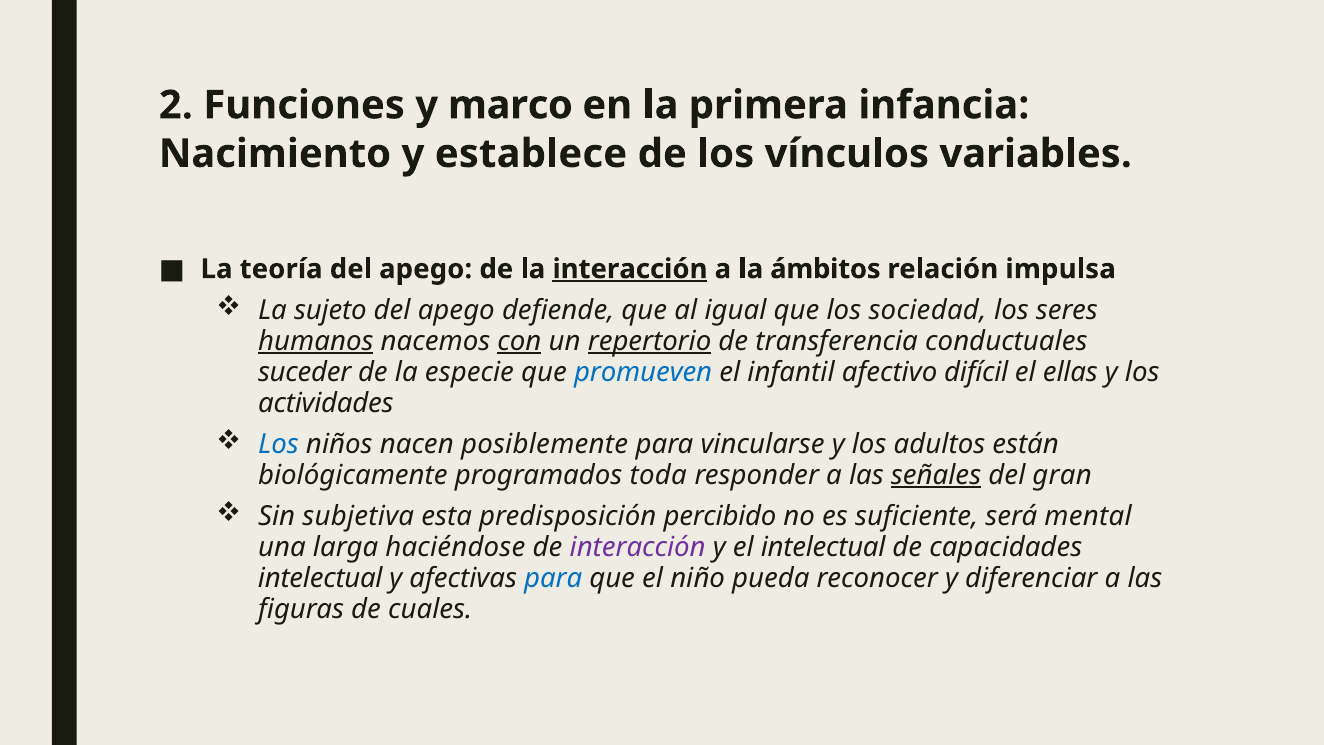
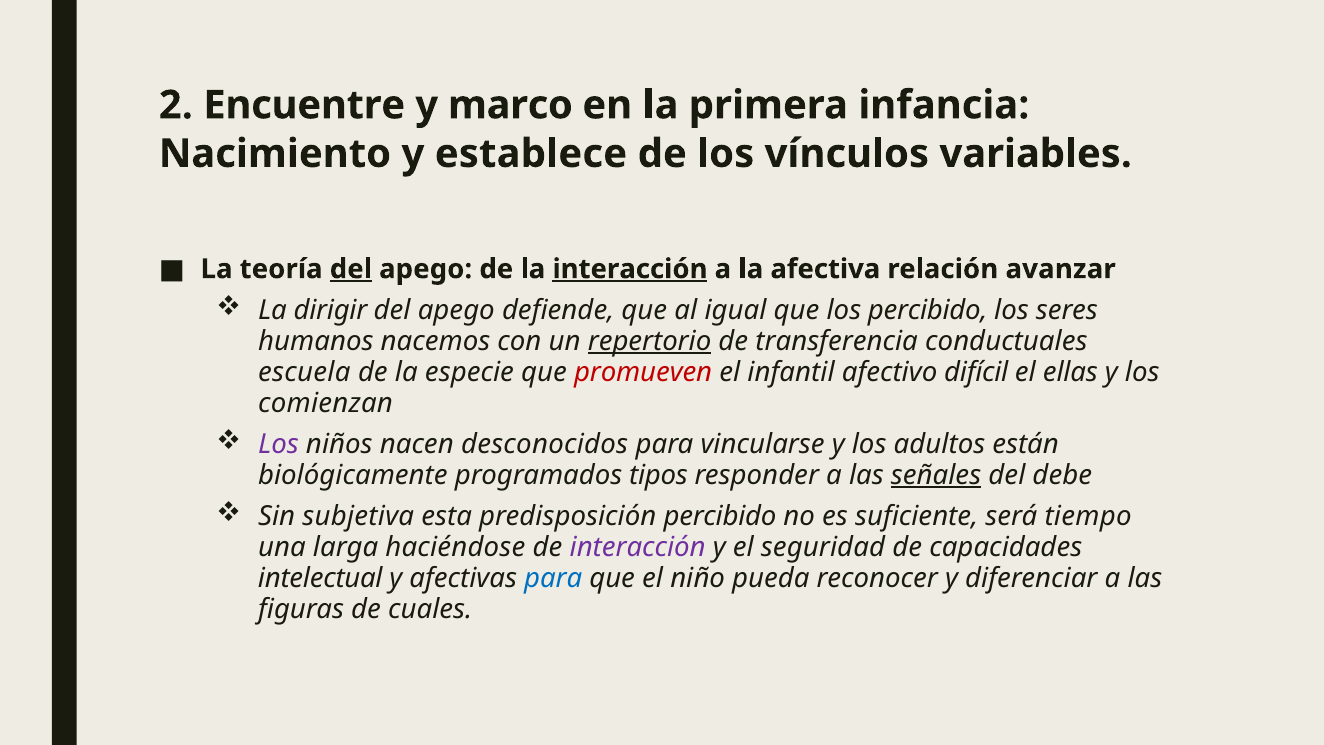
Funciones: Funciones -> Encuentre (304, 105)
del underline: none -> present (351, 269)
ámbitos: ámbitos -> afectiva (825, 269)
impulsa: impulsa -> avanzar (1061, 269)
sujeto: sujeto -> dirigir (330, 310)
los sociedad: sociedad -> percibido (928, 310)
humanos underline: present -> none (316, 341)
con underline: present -> none (519, 341)
suceder: suceder -> escuela (304, 372)
promueven colour: blue -> red (643, 372)
actividades: actividades -> comienzan (326, 403)
Los colour: blue -> purple (278, 444)
posiblemente: posiblemente -> desconocidos (545, 444)
toda: toda -> tipos (659, 475)
gran: gran -> debe (1062, 475)
mental: mental -> tiempo (1088, 516)
el intelectual: intelectual -> seguridad (823, 547)
